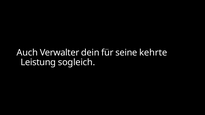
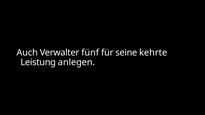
dein: dein -> fünf (90, 53)
sogleich: sogleich -> anlegen (76, 63)
